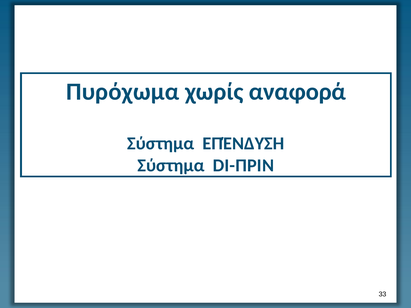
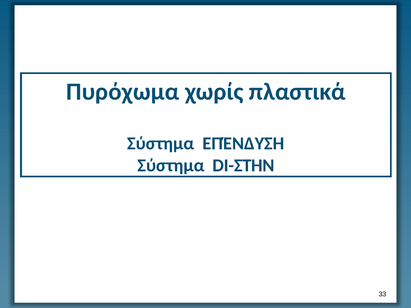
αναφορά: αναφορά -> πλαστικά (297, 92)
DI-ΠΡΙΝ: DI-ΠΡΙΝ -> DI-ΣΤΗΝ (244, 166)
